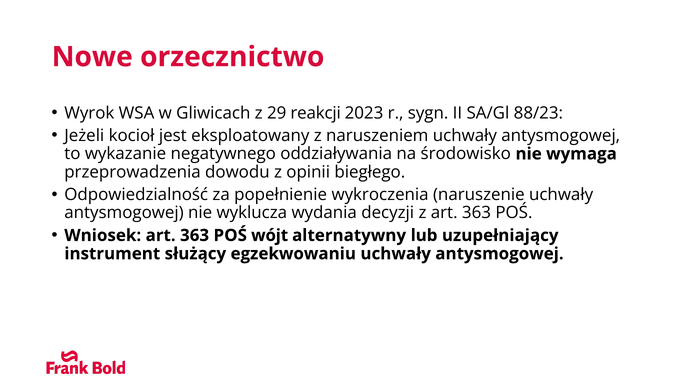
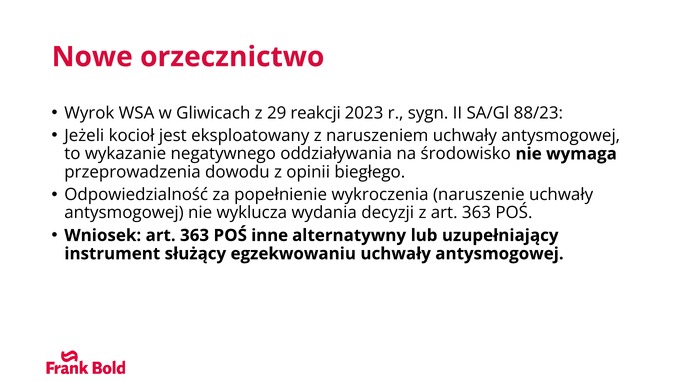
wójt: wójt -> inne (270, 235)
